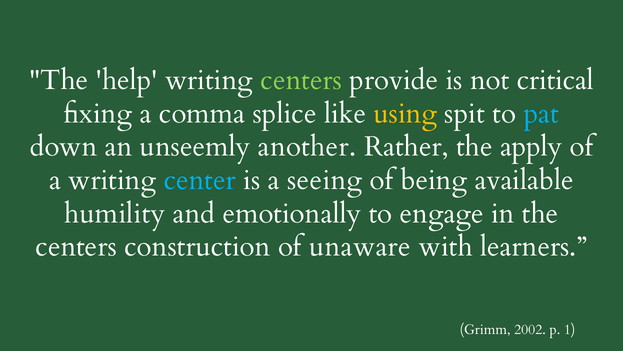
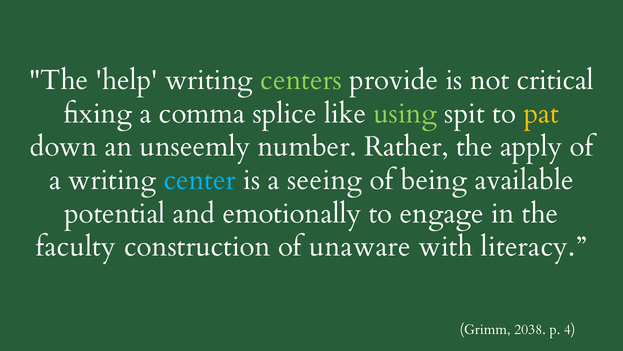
using colour: yellow -> light green (405, 113)
pat colour: light blue -> yellow (541, 113)
another: another -> number (307, 147)
humility: humility -> potential (115, 213)
centers: centers -> faculty (76, 246)
learners: learners -> literacy (534, 246)
2002: 2002 -> 2038 (530, 329)
1: 1 -> 4 (570, 329)
